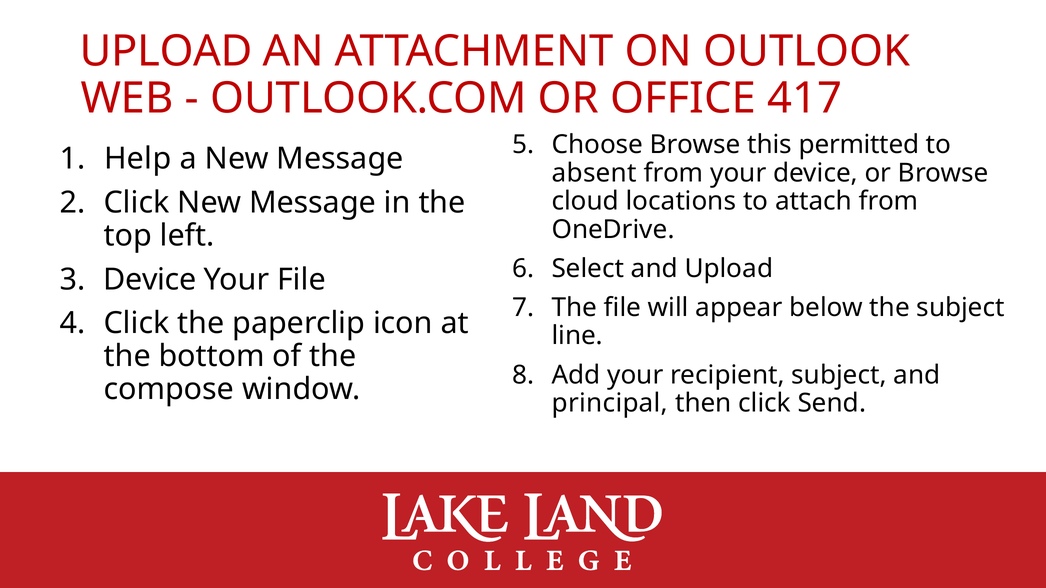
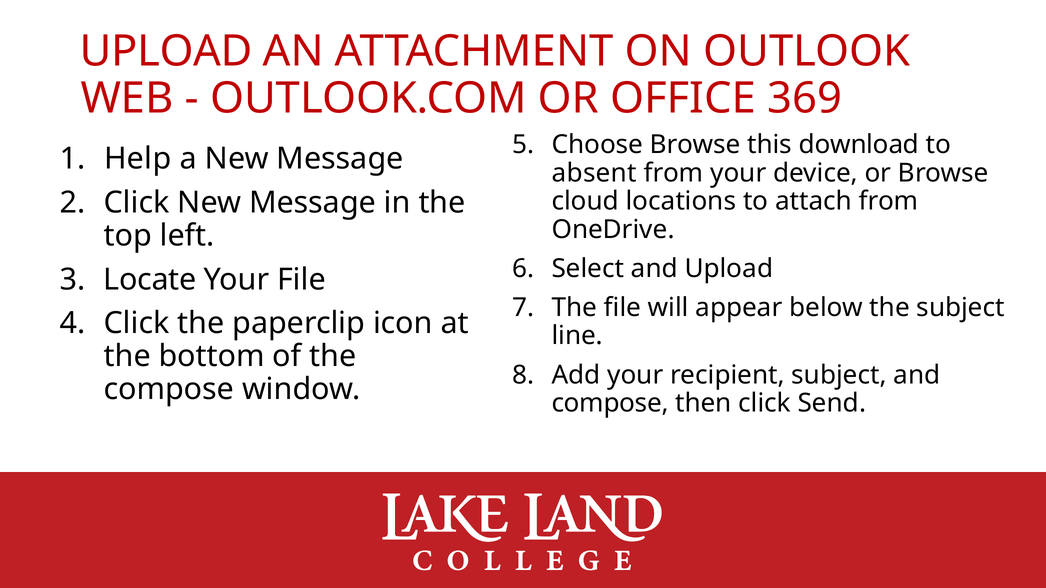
417: 417 -> 369 (805, 99)
permitted: permitted -> download (859, 145)
Device: Device -> Locate (150, 280)
principal: principal -> compose (610, 403)
